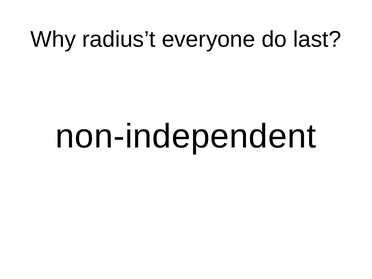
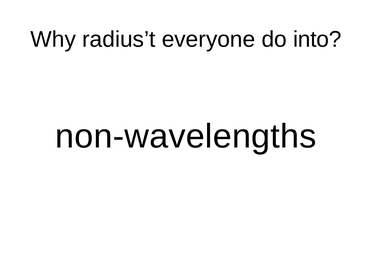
last: last -> into (317, 39)
non-independent: non-independent -> non-wavelengths (186, 136)
